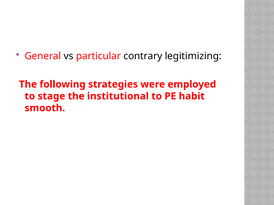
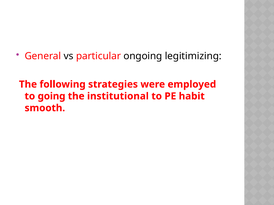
contrary: contrary -> ongoing (143, 56)
stage: stage -> going (52, 96)
